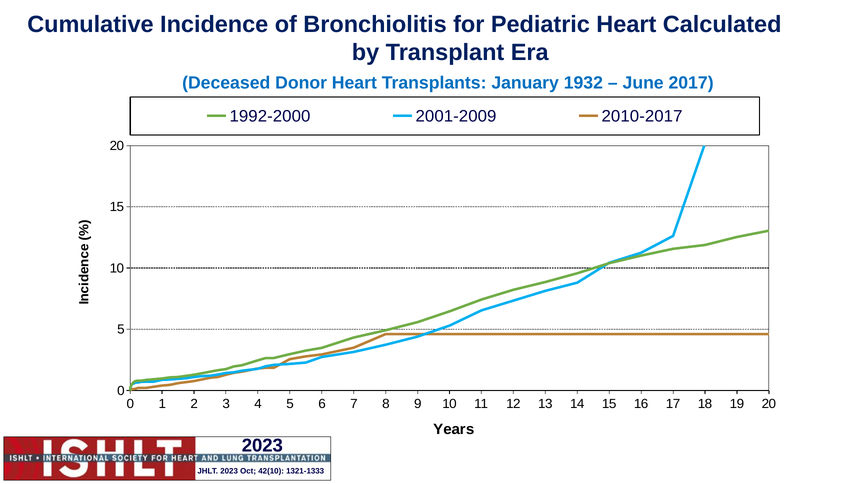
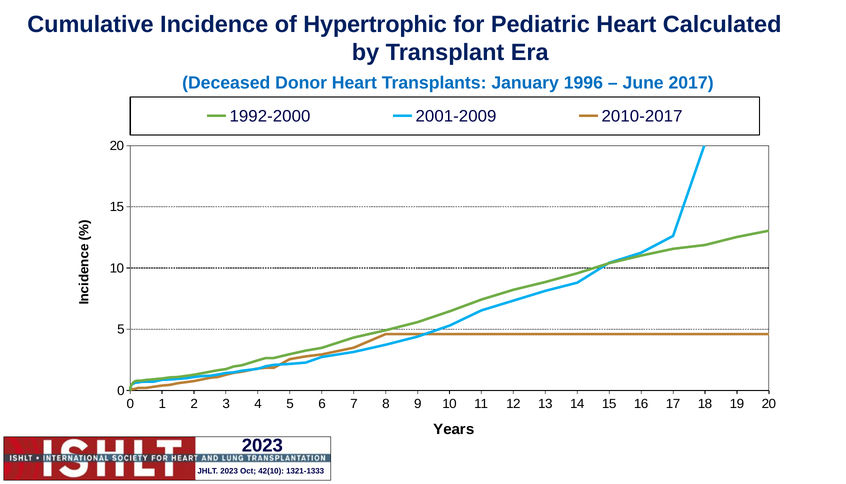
Bronchiolitis: Bronchiolitis -> Hypertrophic (375, 24)
1932: 1932 -> 1996 (583, 83)
